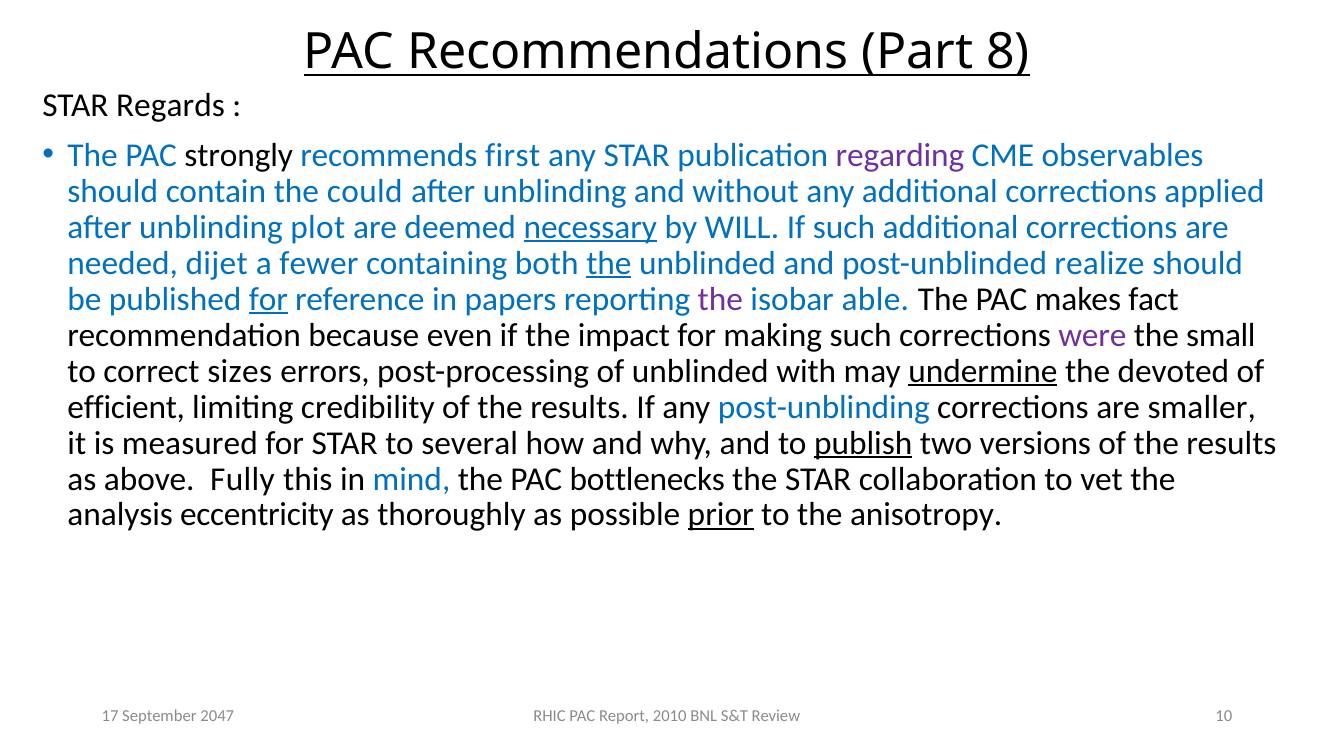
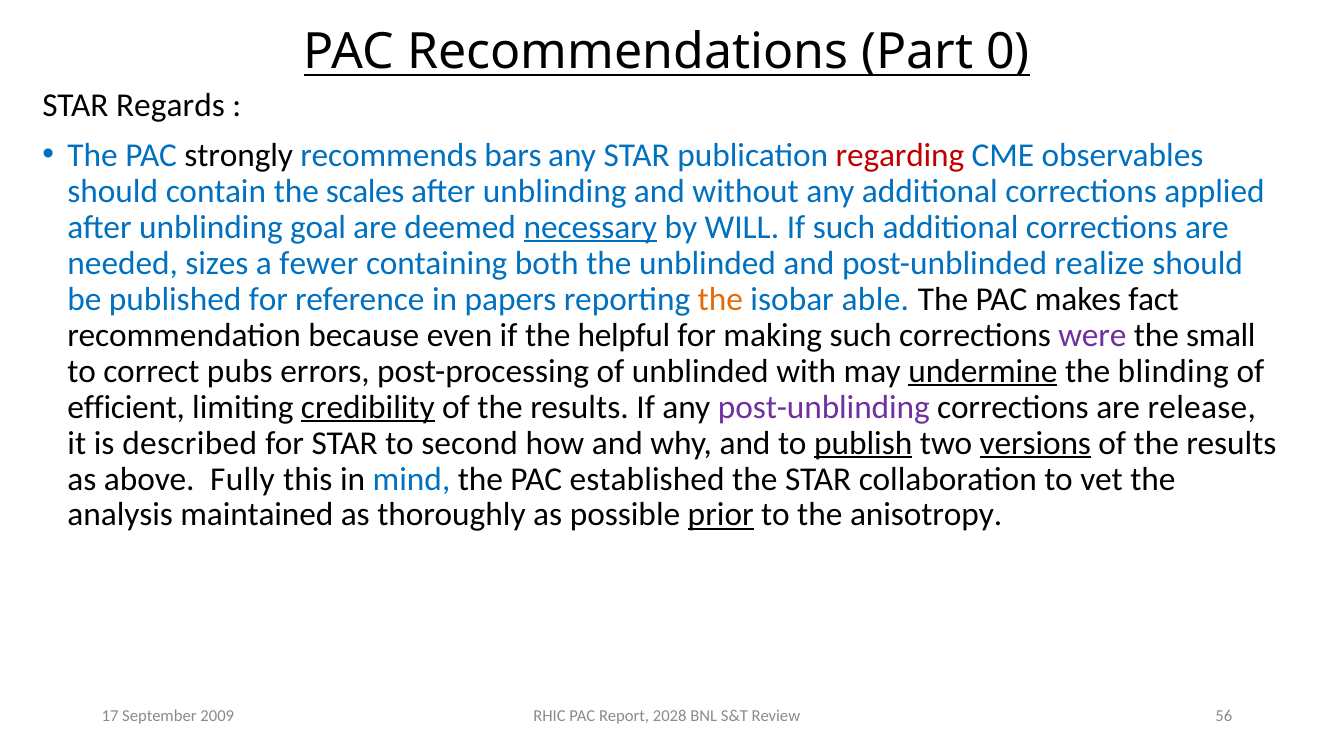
8: 8 -> 0 (1008, 52)
first: first -> bars (513, 155)
regarding colour: purple -> red (900, 155)
could: could -> scales (365, 191)
plot: plot -> goal (318, 227)
dijet: dijet -> sizes (217, 263)
the underline: present -> none (609, 263)
for underline: present -> none (268, 299)
the colour: purple -> orange (720, 299)
impact: impact -> helpful (624, 335)
sizes: sizes -> pubs (240, 371)
devoted: devoted -> blinding (1173, 371)
credibility underline: none -> present (368, 407)
post-unblinding colour: blue -> purple (824, 407)
smaller: smaller -> release (1202, 407)
measured: measured -> described (190, 443)
several: several -> second (470, 443)
versions underline: none -> present (1035, 443)
bottlenecks: bottlenecks -> established (647, 479)
eccentricity: eccentricity -> maintained (257, 515)
2010: 2010 -> 2028 (670, 716)
10: 10 -> 56 (1224, 716)
2047: 2047 -> 2009 (217, 717)
